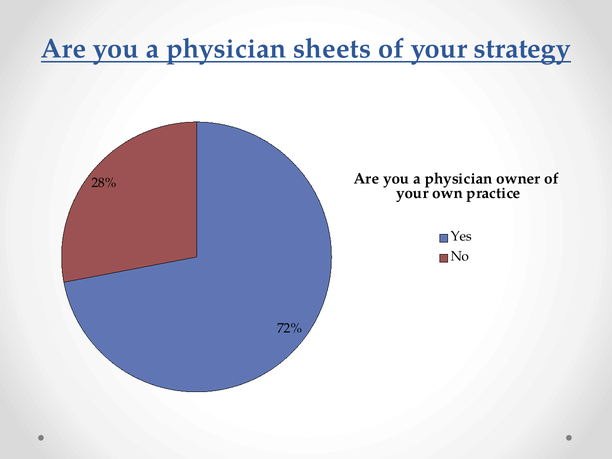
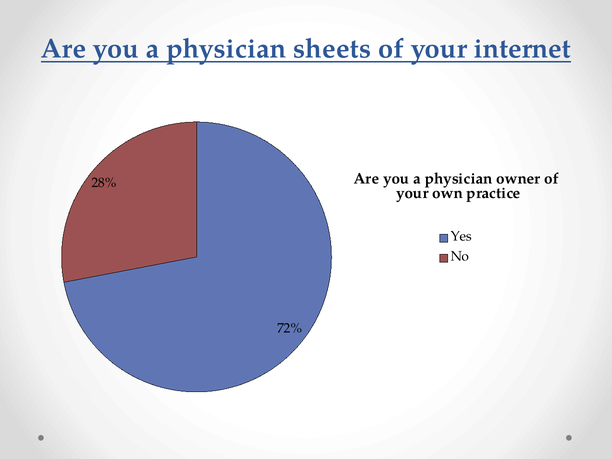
strategy: strategy -> internet (522, 49)
